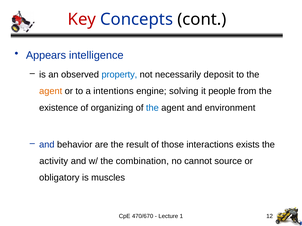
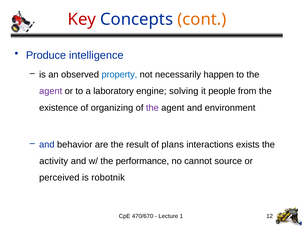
cont colour: black -> orange (202, 19)
Appears: Appears -> Produce (46, 55)
deposit: deposit -> happen (219, 75)
agent colour: orange -> purple (51, 91)
intentions: intentions -> laboratory (114, 91)
the colour: blue -> purple (152, 108)
those: those -> plans (173, 145)
combination: combination -> performance (142, 161)
obligatory: obligatory -> perceived (59, 178)
muscles: muscles -> robotnik (108, 178)
